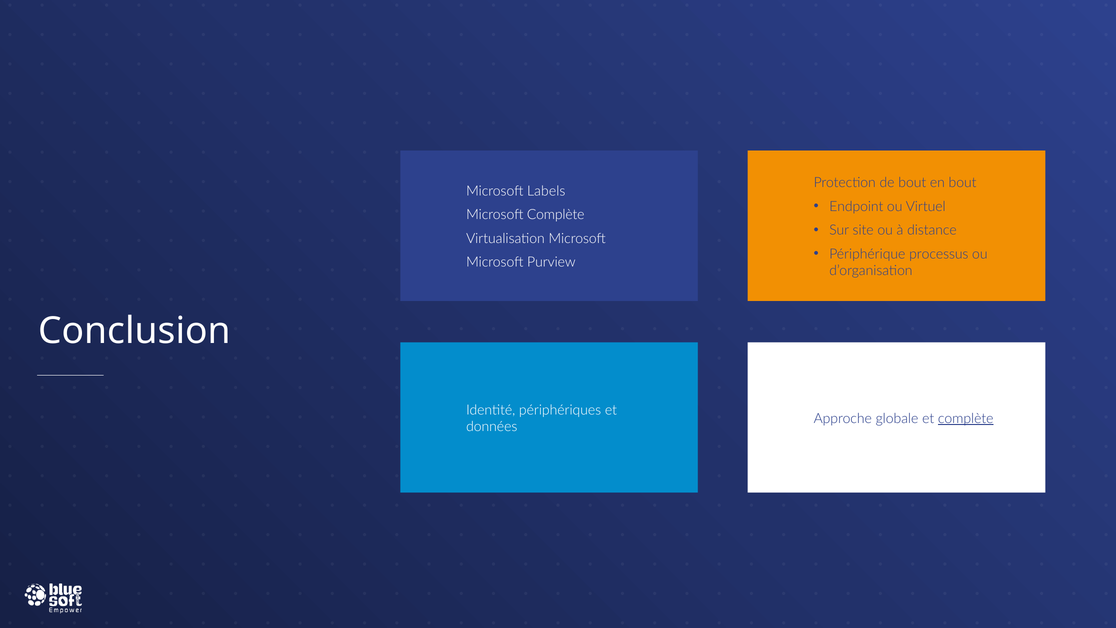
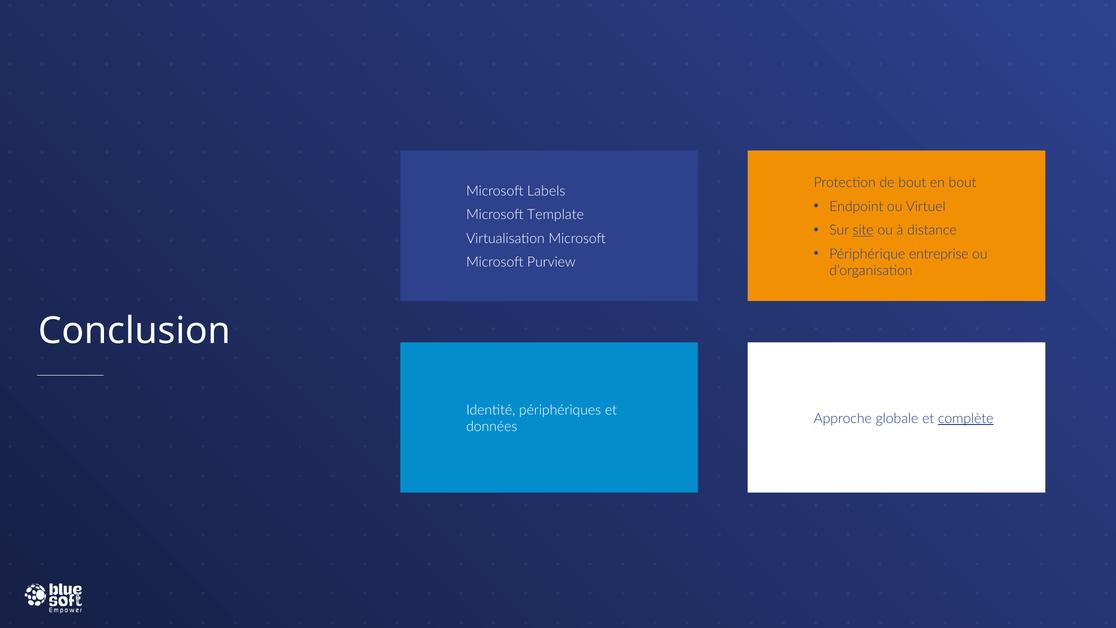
Microsoft Complète: Complète -> Template (556, 215)
site underline: none -> present (863, 230)
processus: processus -> entreprise (939, 254)
